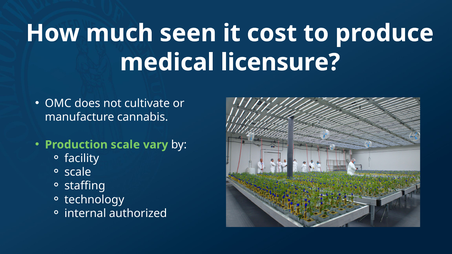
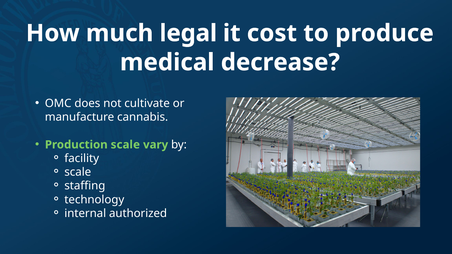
seen: seen -> legal (188, 33)
licensure: licensure -> decrease (280, 62)
